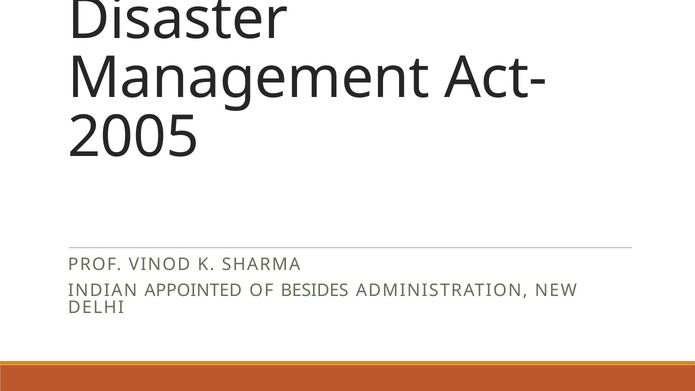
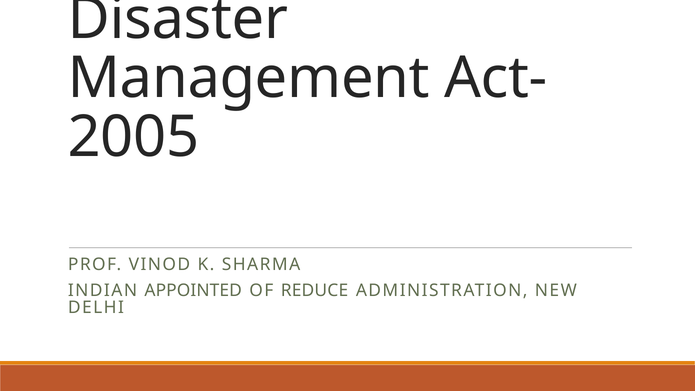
BESIDES: BESIDES -> REDUCE (314, 290)
